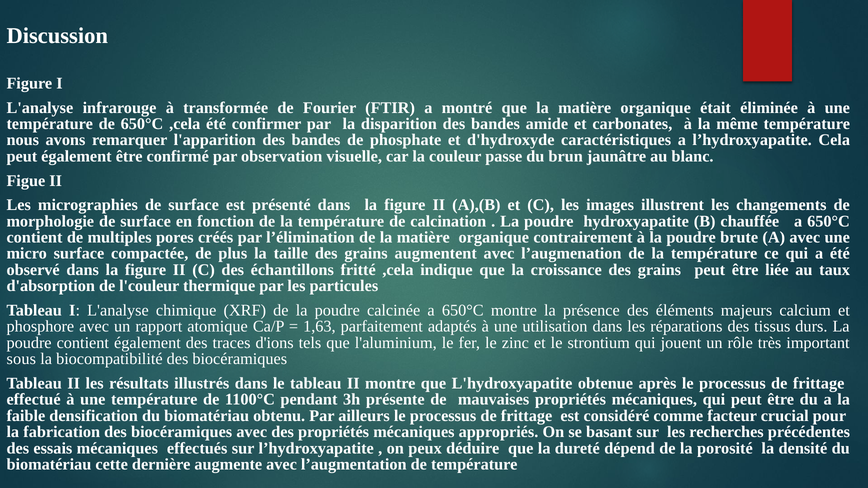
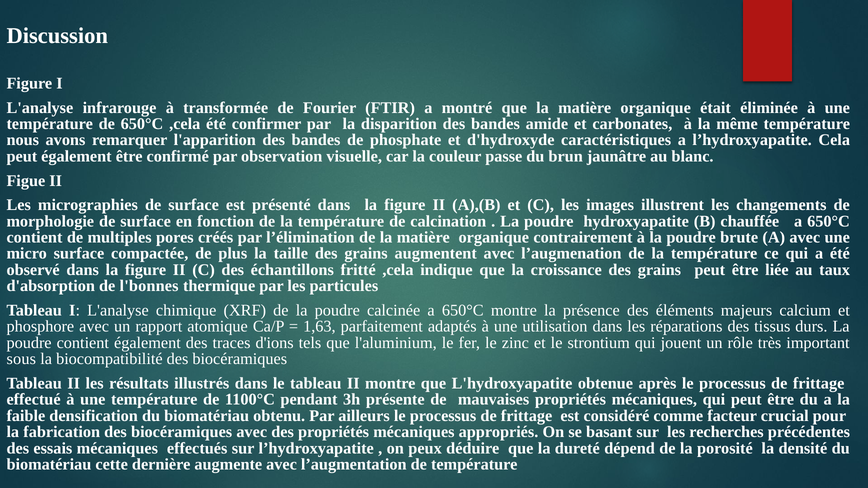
l'couleur: l'couleur -> l'bonnes (149, 286)
